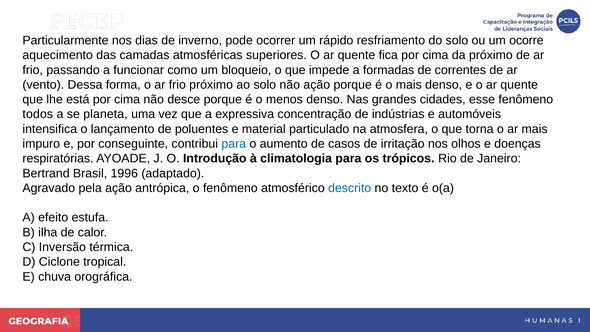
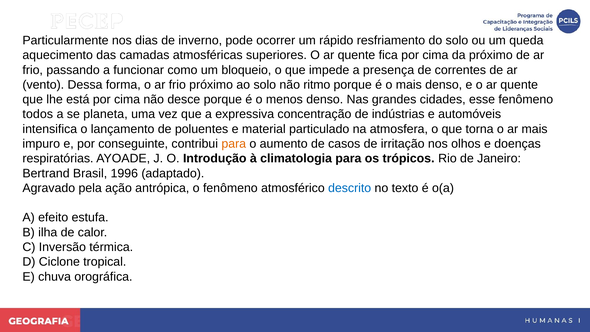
ocorre: ocorre -> queda (526, 40)
formadas: formadas -> presença (389, 70)
não ação: ação -> ritmo (317, 85)
para colour: blue -> orange (234, 144)
